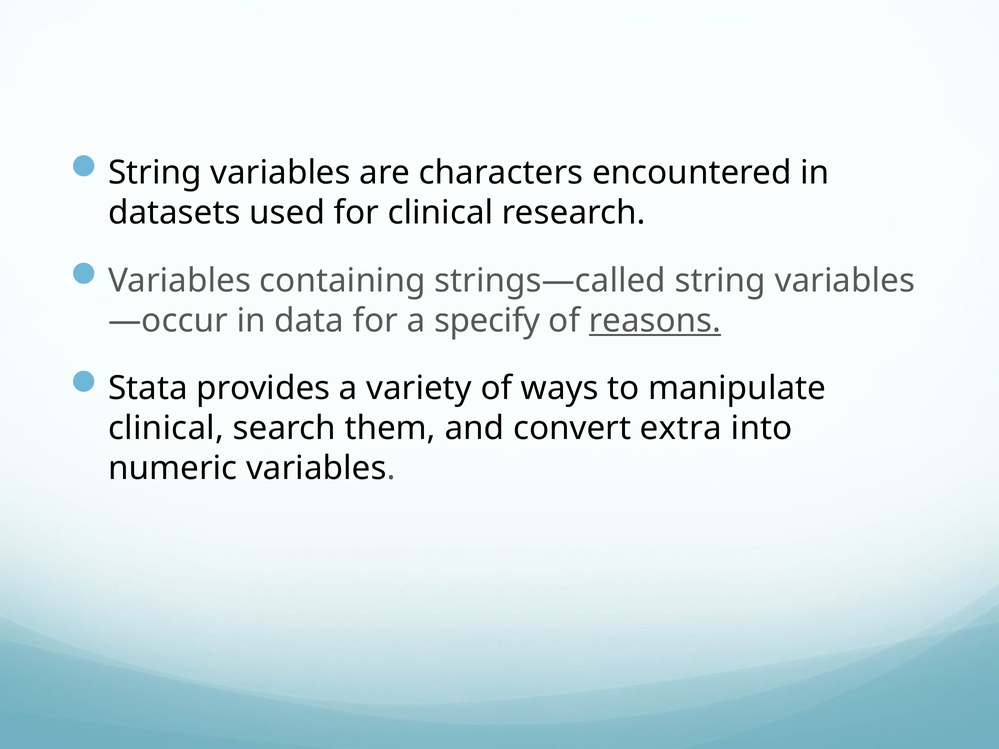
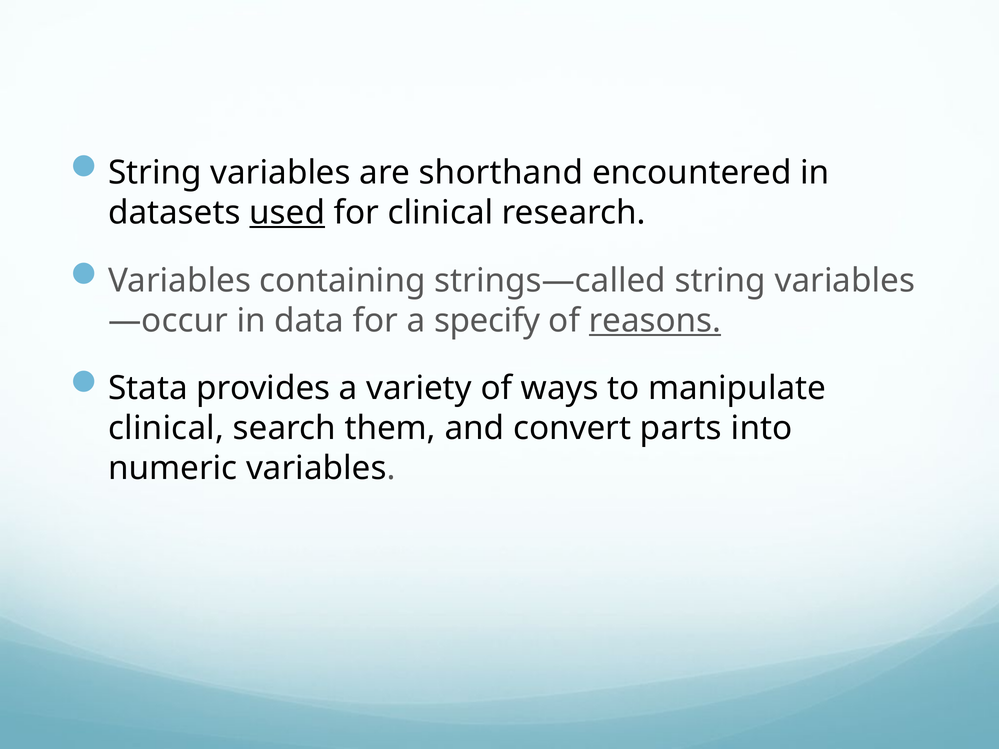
characters: characters -> shorthand (501, 173)
used underline: none -> present (287, 213)
extra: extra -> parts (681, 428)
